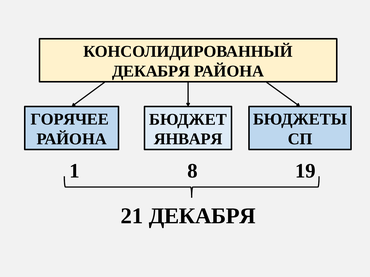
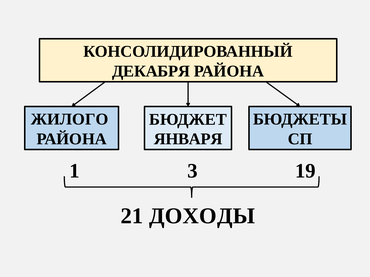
ГОРЯЧЕЕ: ГОРЯЧЕЕ -> ЖИЛОГО (70, 120)
8: 8 -> 3 (192, 171)
21 ДЕКАБРЯ: ДЕКАБРЯ -> ДОХОДЫ (202, 216)
